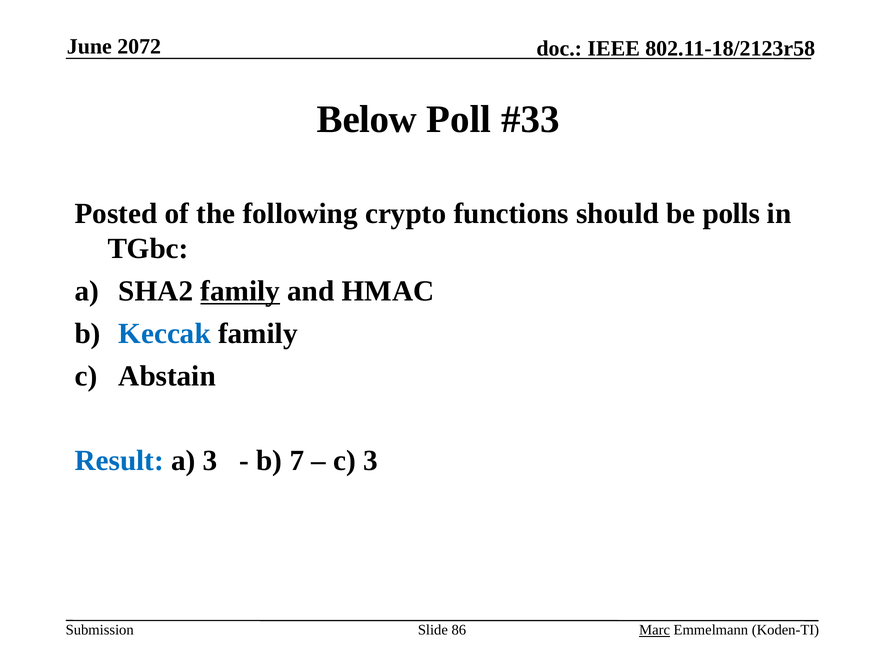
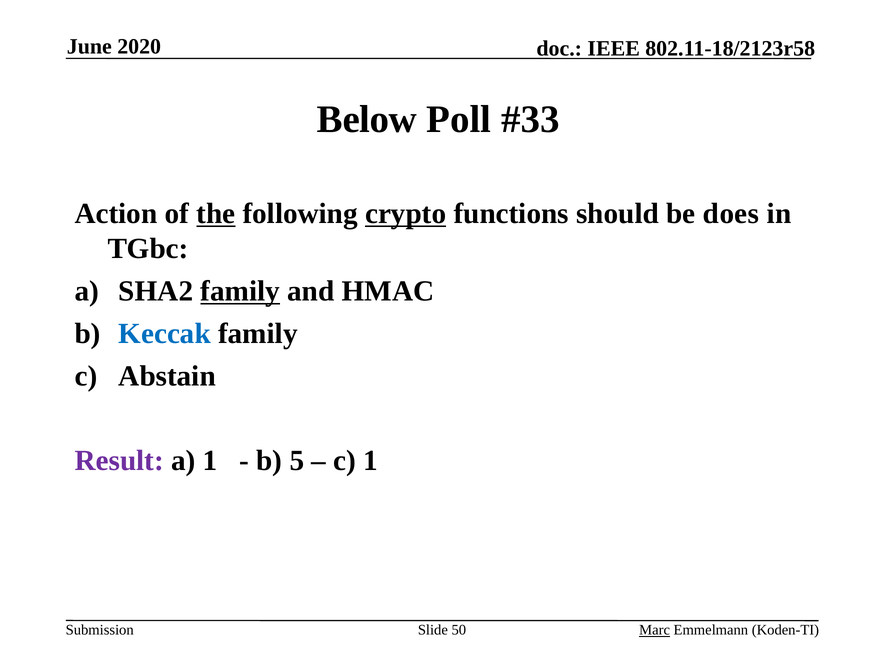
2072: 2072 -> 2020 (139, 46)
Posted: Posted -> Action (116, 214)
the underline: none -> present (216, 214)
crypto underline: none -> present (406, 214)
polls: polls -> does (731, 214)
Result colour: blue -> purple (119, 461)
a 3: 3 -> 1 (210, 461)
7: 7 -> 5 (297, 461)
c 3: 3 -> 1 (371, 461)
86: 86 -> 50 (459, 631)
